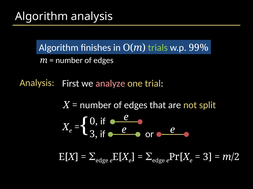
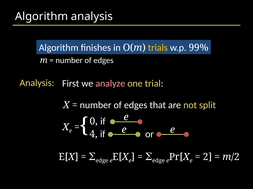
trials colour: light green -> yellow (158, 48)
3: 3 -> 4 (94, 135)
3: 3 -> 2 (207, 158)
